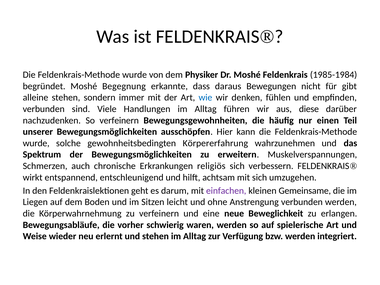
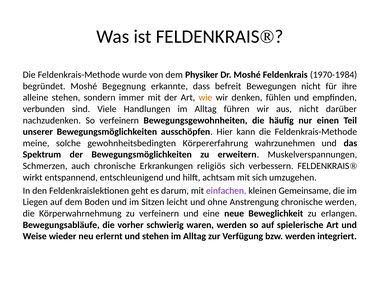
1985-1984: 1985-1984 -> 1970-1984 (334, 75)
daraus: daraus -> befreit (228, 86)
gibt: gibt -> ihre (349, 86)
wie colour: blue -> orange (205, 98)
aus diese: diese -> nicht (309, 109)
wurde: wurde -> meine (36, 143)
Anstrengung verbunden: verbunden -> chronische (302, 202)
